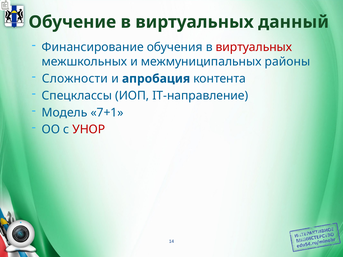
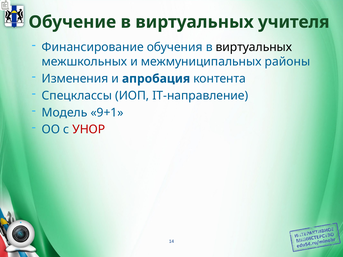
данный: данный -> учителя (294, 22)
виртуальных colour: red -> black (254, 47)
Сложности: Сложности -> Изменения (75, 79)
7+1: 7+1 -> 9+1 (107, 113)
